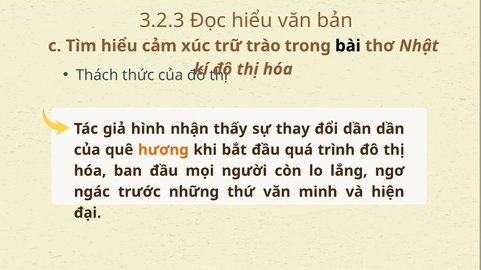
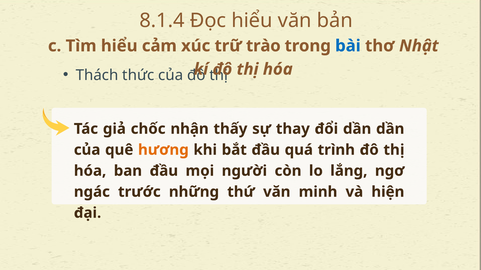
3.2.3: 3.2.3 -> 8.1.4 (162, 21)
bài colour: black -> blue (348, 46)
hình: hình -> chốc (148, 129)
